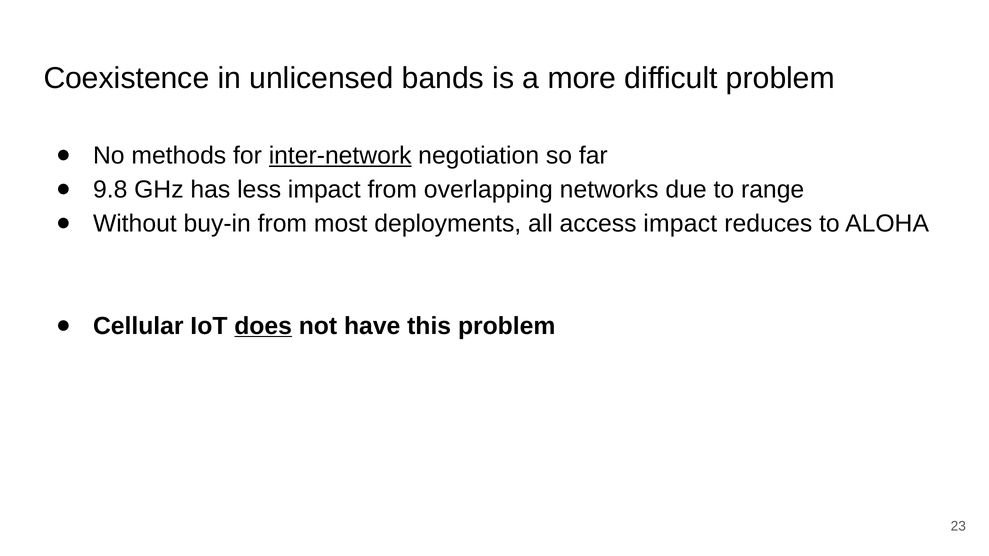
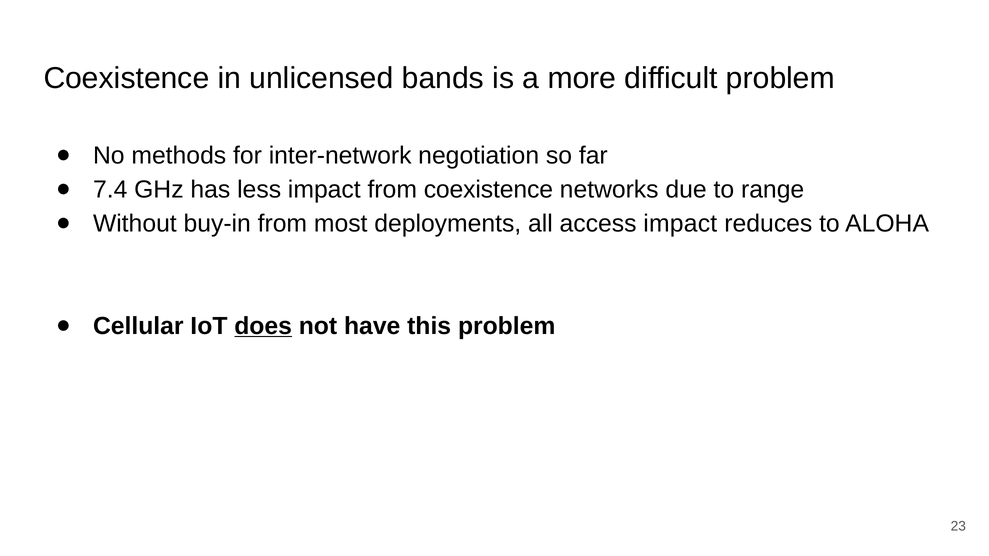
inter-network underline: present -> none (340, 156)
9.8: 9.8 -> 7.4 (110, 190)
from overlapping: overlapping -> coexistence (488, 190)
